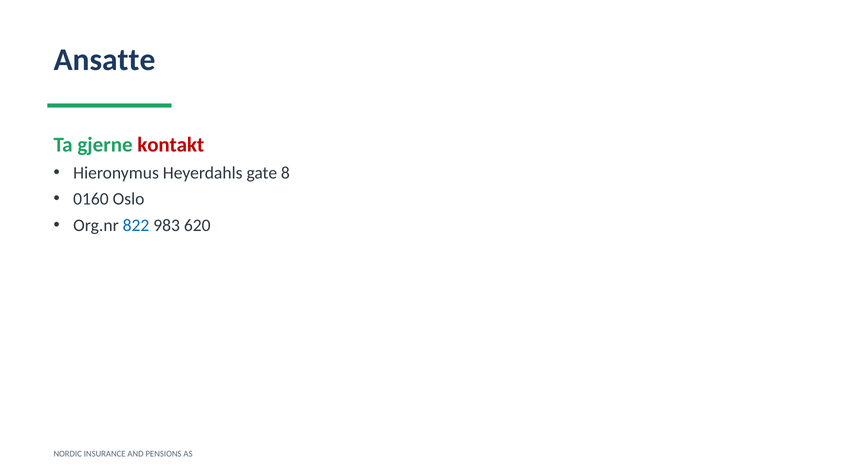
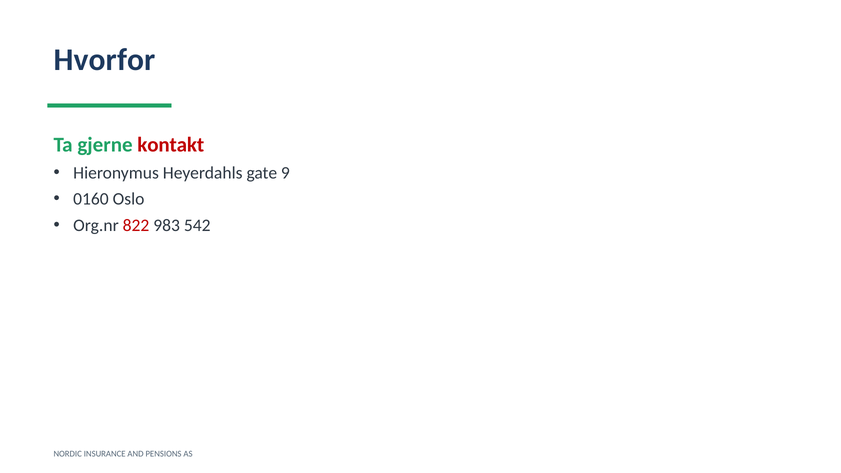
Ansatte: Ansatte -> Hvorfor (105, 60)
8: 8 -> 9 (285, 173)
822 colour: blue -> red (136, 226)
620: 620 -> 542 (197, 226)
